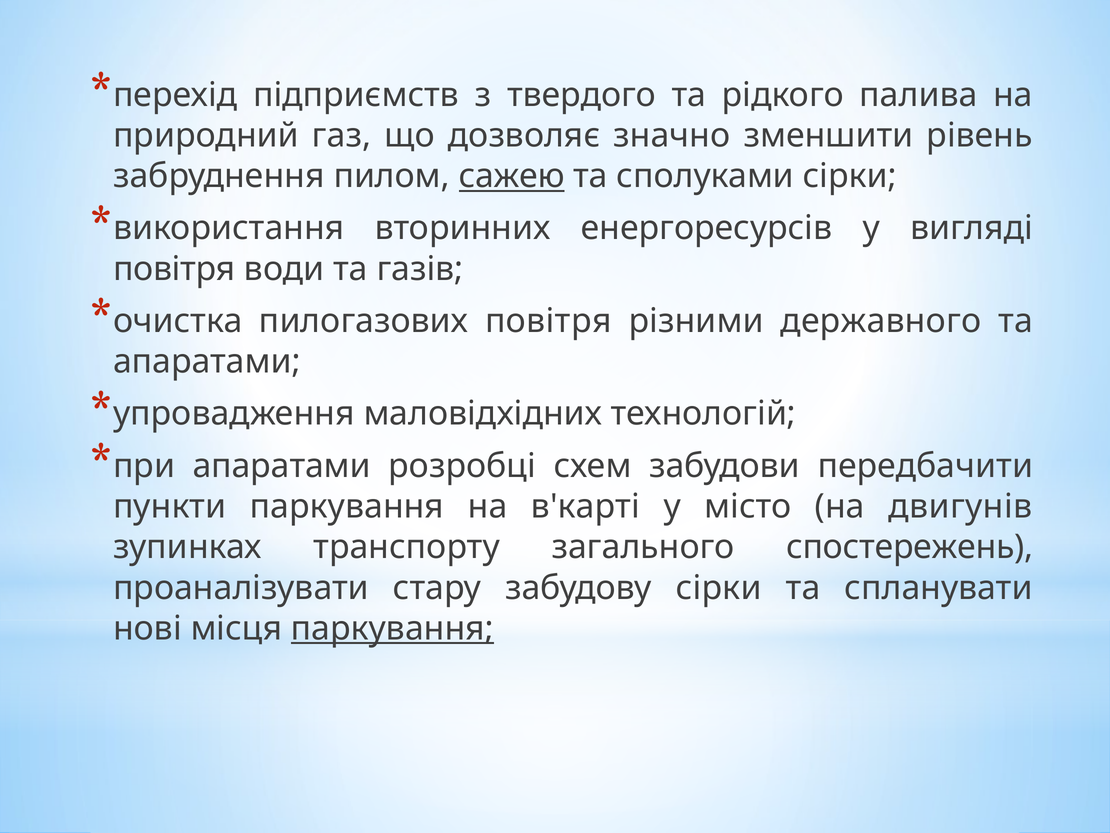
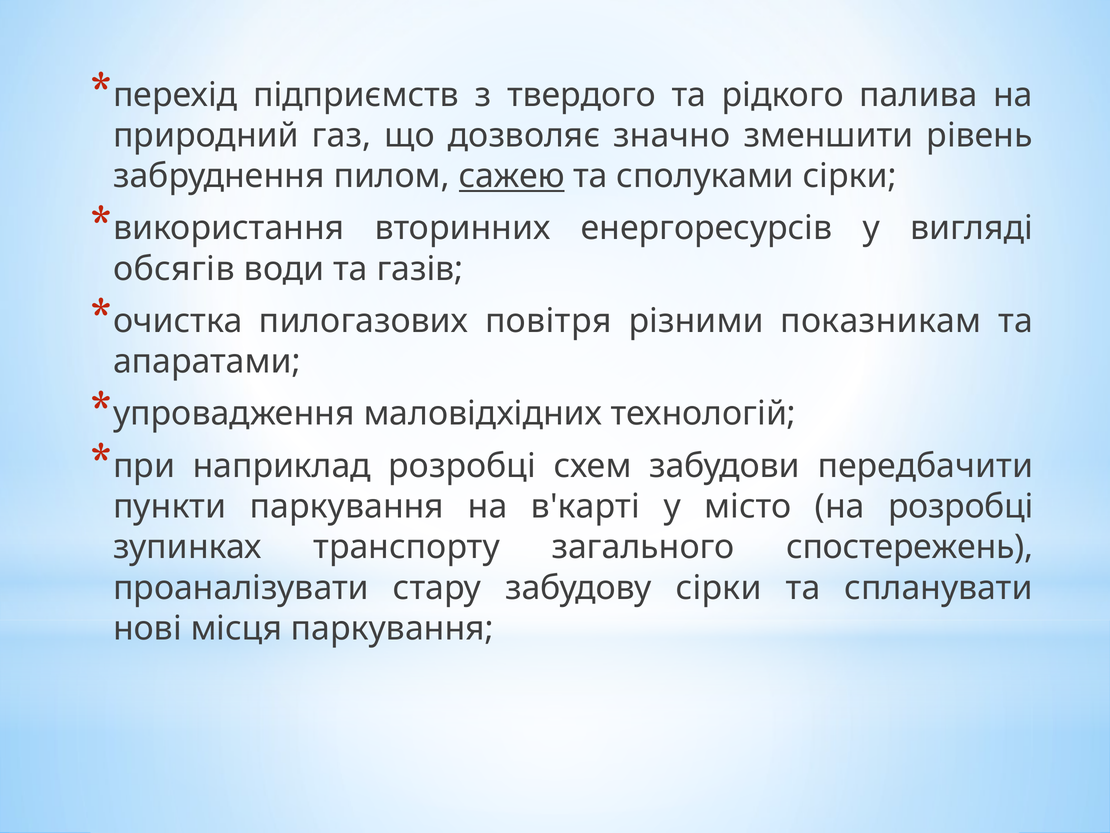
повітря: повітря -> обсягів (174, 269)
державного: державного -> показникам (881, 321)
при апаратами: апаратами -> наприклад (282, 466)
на двигунів: двигунів -> розробці (961, 506)
паркування underline: present -> none (392, 628)
